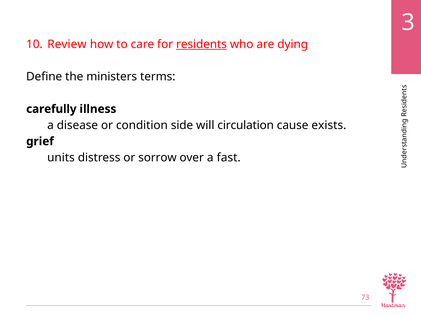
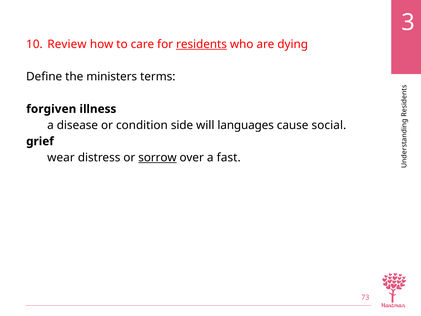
carefully: carefully -> forgiven (51, 109)
circulation: circulation -> languages (246, 125)
exists: exists -> social (329, 125)
units: units -> wear (61, 157)
sorrow underline: none -> present (157, 157)
